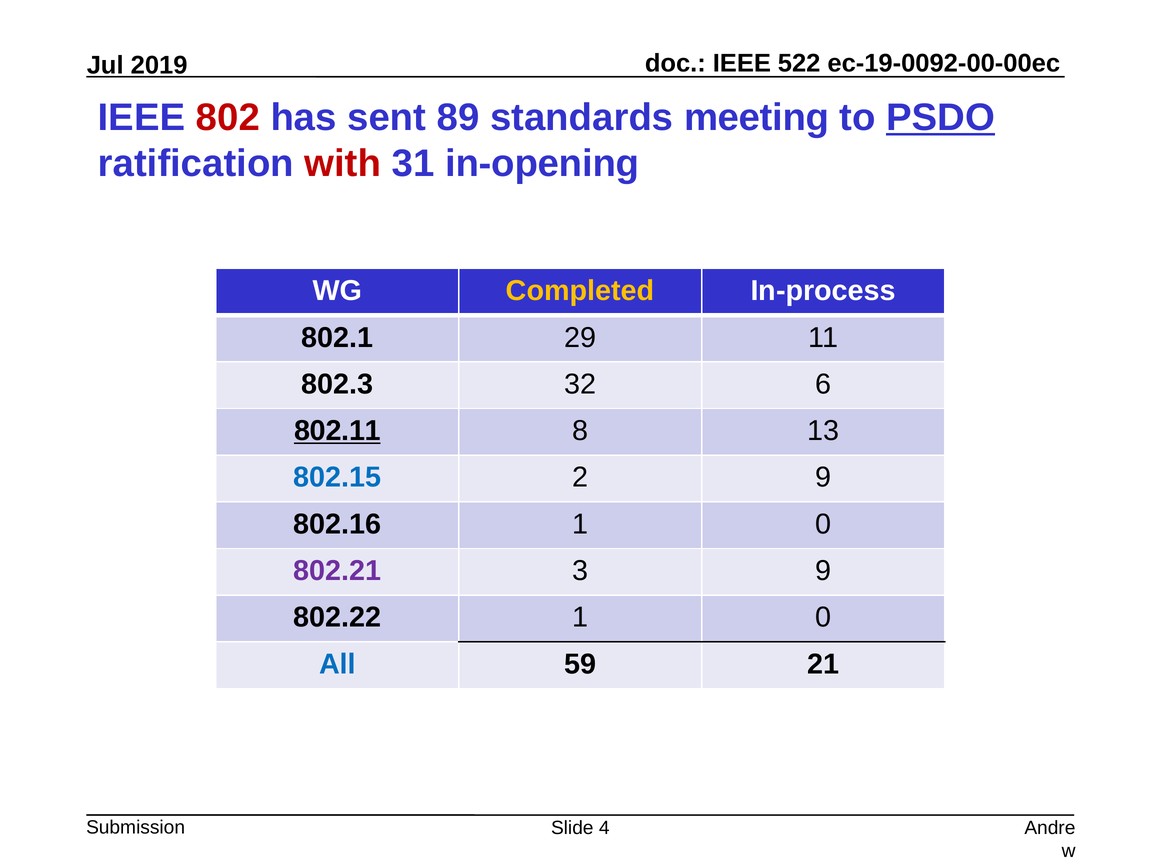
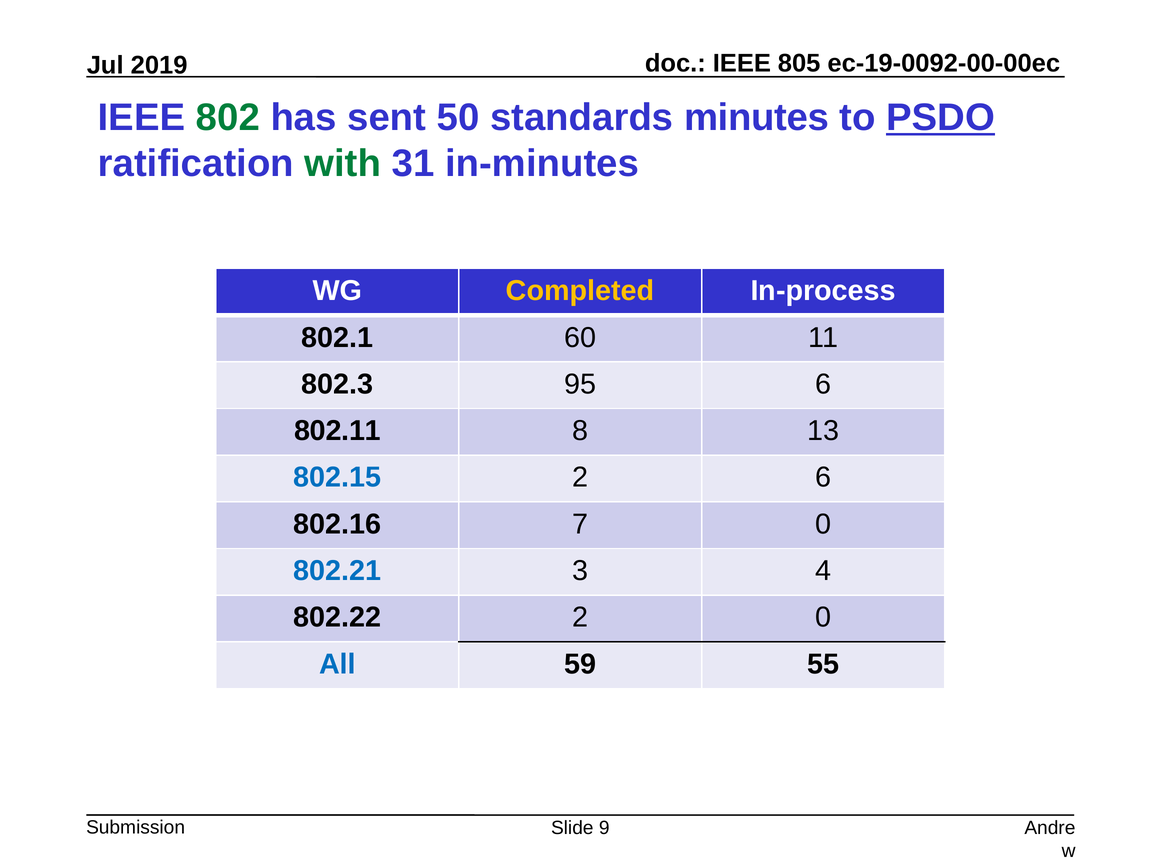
522: 522 -> 805 (799, 63)
802 colour: red -> green (228, 118)
89: 89 -> 50 (458, 118)
meeting: meeting -> minutes (757, 118)
with colour: red -> green (343, 164)
in-opening: in-opening -> in-minutes (542, 164)
29: 29 -> 60 (580, 338)
32: 32 -> 95 (580, 384)
802.11 underline: present -> none (338, 431)
2 9: 9 -> 6 (823, 478)
802.16 1: 1 -> 7 (580, 524)
802.21 colour: purple -> blue (337, 571)
3 9: 9 -> 4 (823, 571)
802.22 1: 1 -> 2 (580, 618)
21: 21 -> 55 (823, 664)
4: 4 -> 9 (604, 828)
